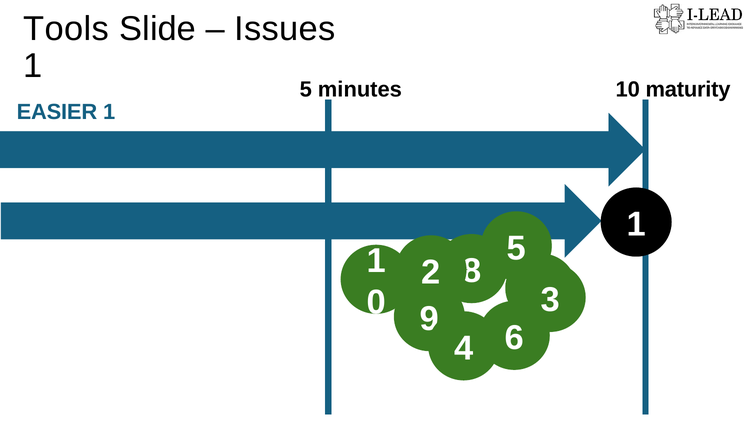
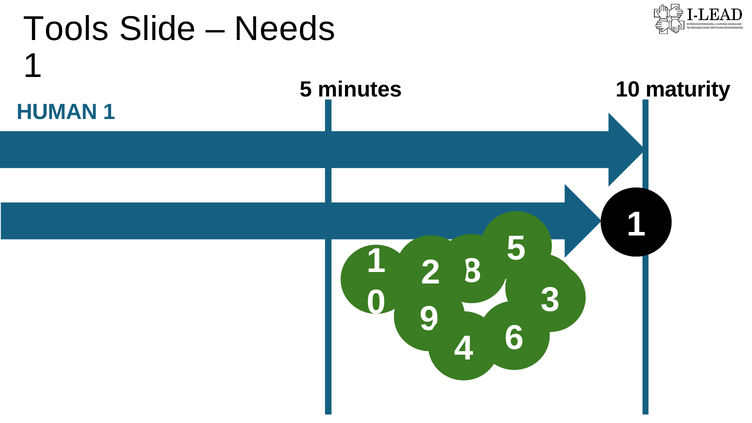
Issues: Issues -> Needs (285, 29)
EASIER: EASIER -> HUMAN (57, 112)
